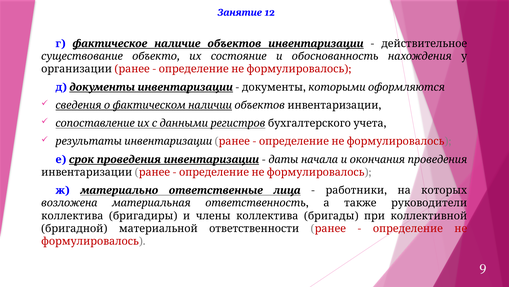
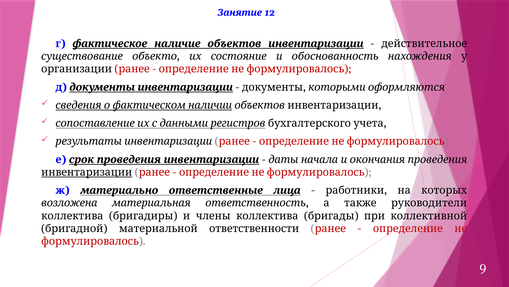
инвентаризации underline: none -> present (87, 172)
